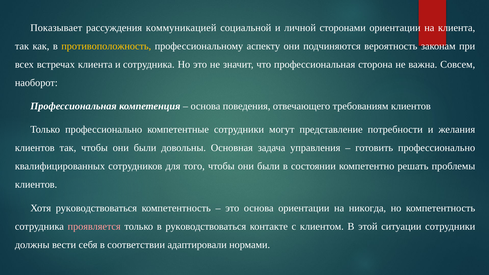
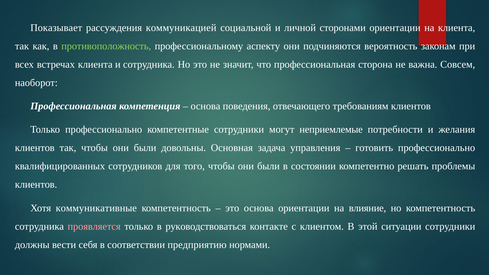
противоположность colour: yellow -> light green (106, 46)
представление: представление -> неприемлемые (331, 130)
Хотя руководствоваться: руководствоваться -> коммуникативные (96, 208)
никогда: никогда -> влияние (368, 208)
адаптировали: адаптировали -> предприятию (197, 245)
